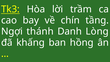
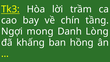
thánh: thánh -> mong (40, 31)
